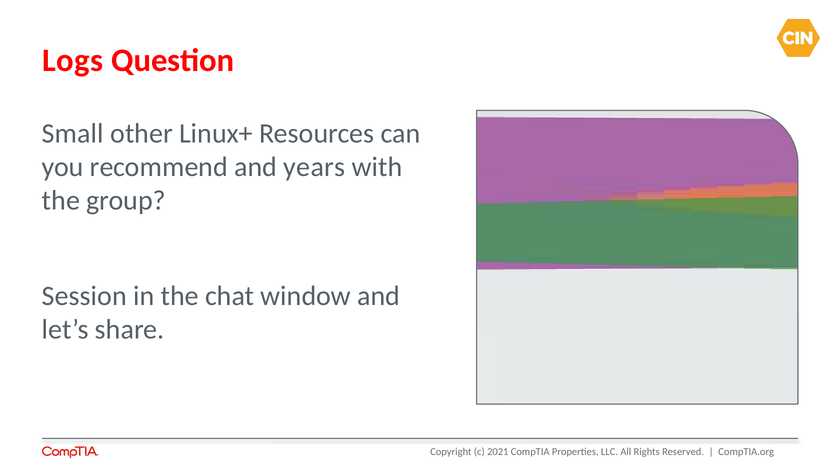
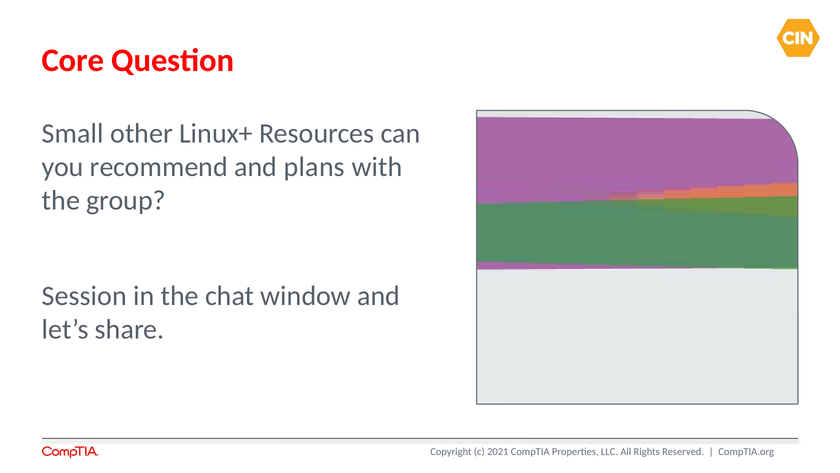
Logs: Logs -> Core (73, 61)
years: years -> plans (314, 167)
